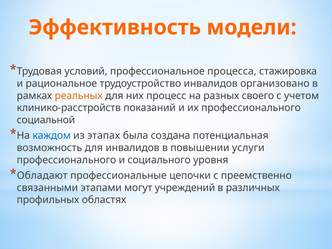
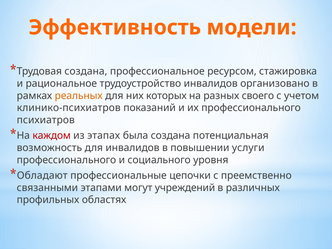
Трудовая условий: условий -> создана (86, 71)
процесса: процесса -> ресурсом (232, 71)
процесс: процесс -> которых (166, 96)
клинико-расстройств: клинико-расстройств -> клинико-психиатров (69, 108)
социальной: социальной -> психиатров (46, 120)
каждом colour: blue -> red (52, 136)
